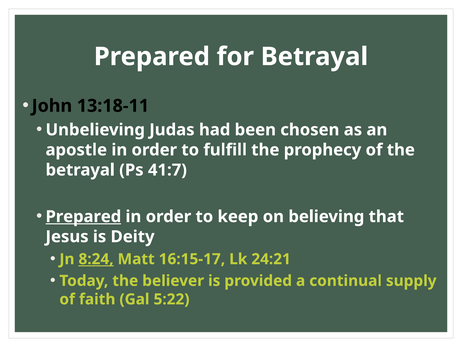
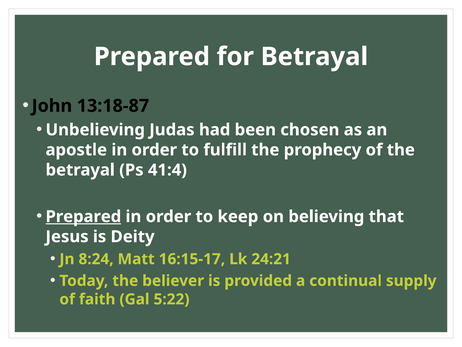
13:18-11: 13:18-11 -> 13:18-87 (113, 106)
41:7: 41:7 -> 41:4 (167, 170)
8:24 underline: present -> none (96, 259)
